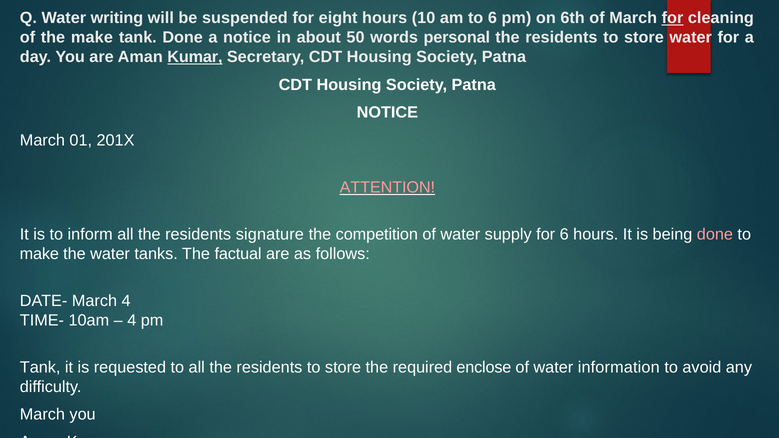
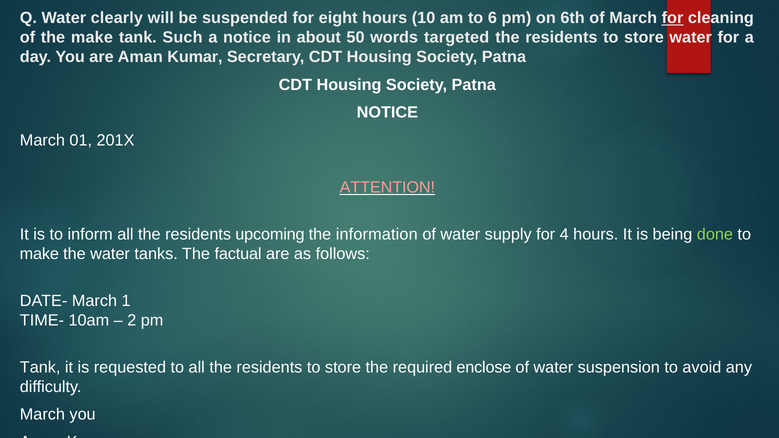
writing: writing -> clearly (117, 18)
tank Done: Done -> Such (183, 38)
personal: personal -> targeted (457, 38)
Kumar underline: present -> none (195, 57)
signature: signature -> upcoming (270, 234)
competition: competition -> information (377, 234)
for 6: 6 -> 4 (564, 234)
done colour: pink -> light green (715, 234)
March 4: 4 -> 1 (126, 301)
4: 4 -> 2 (132, 320)
information: information -> suspension (619, 368)
